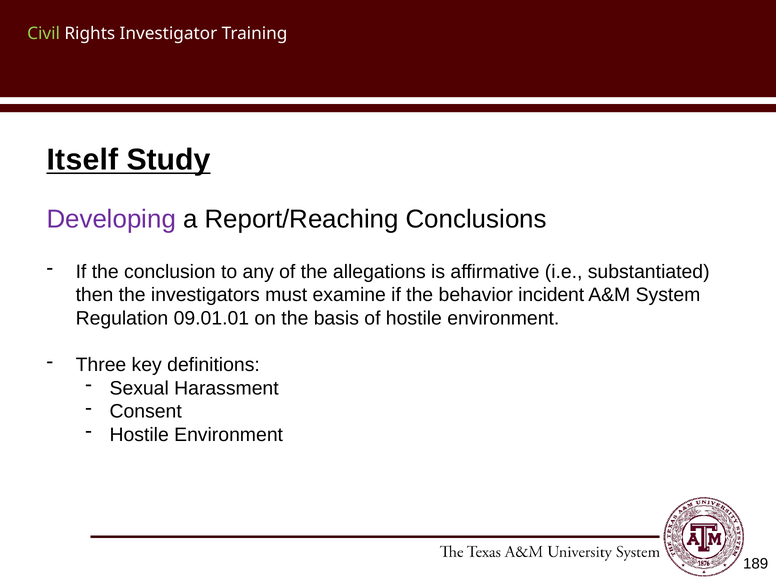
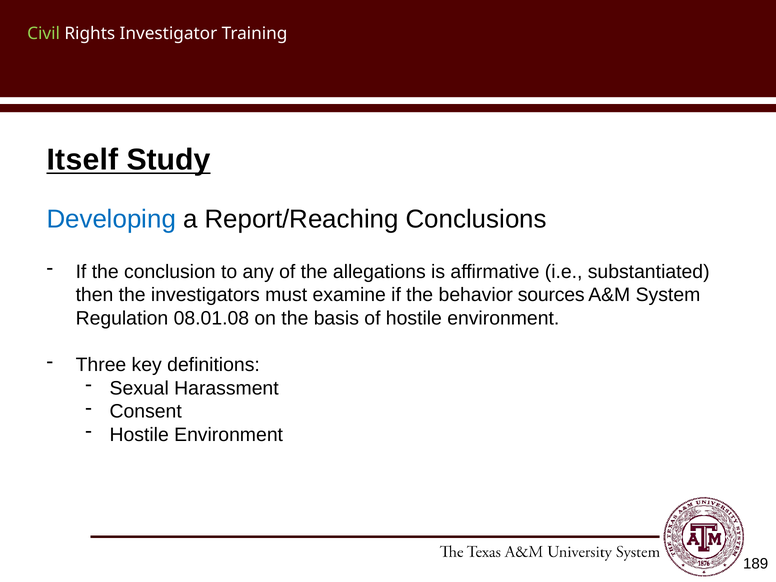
Developing colour: purple -> blue (111, 219)
incident: incident -> sources (551, 295)
09.01.01: 09.01.01 -> 08.01.08 (211, 318)
